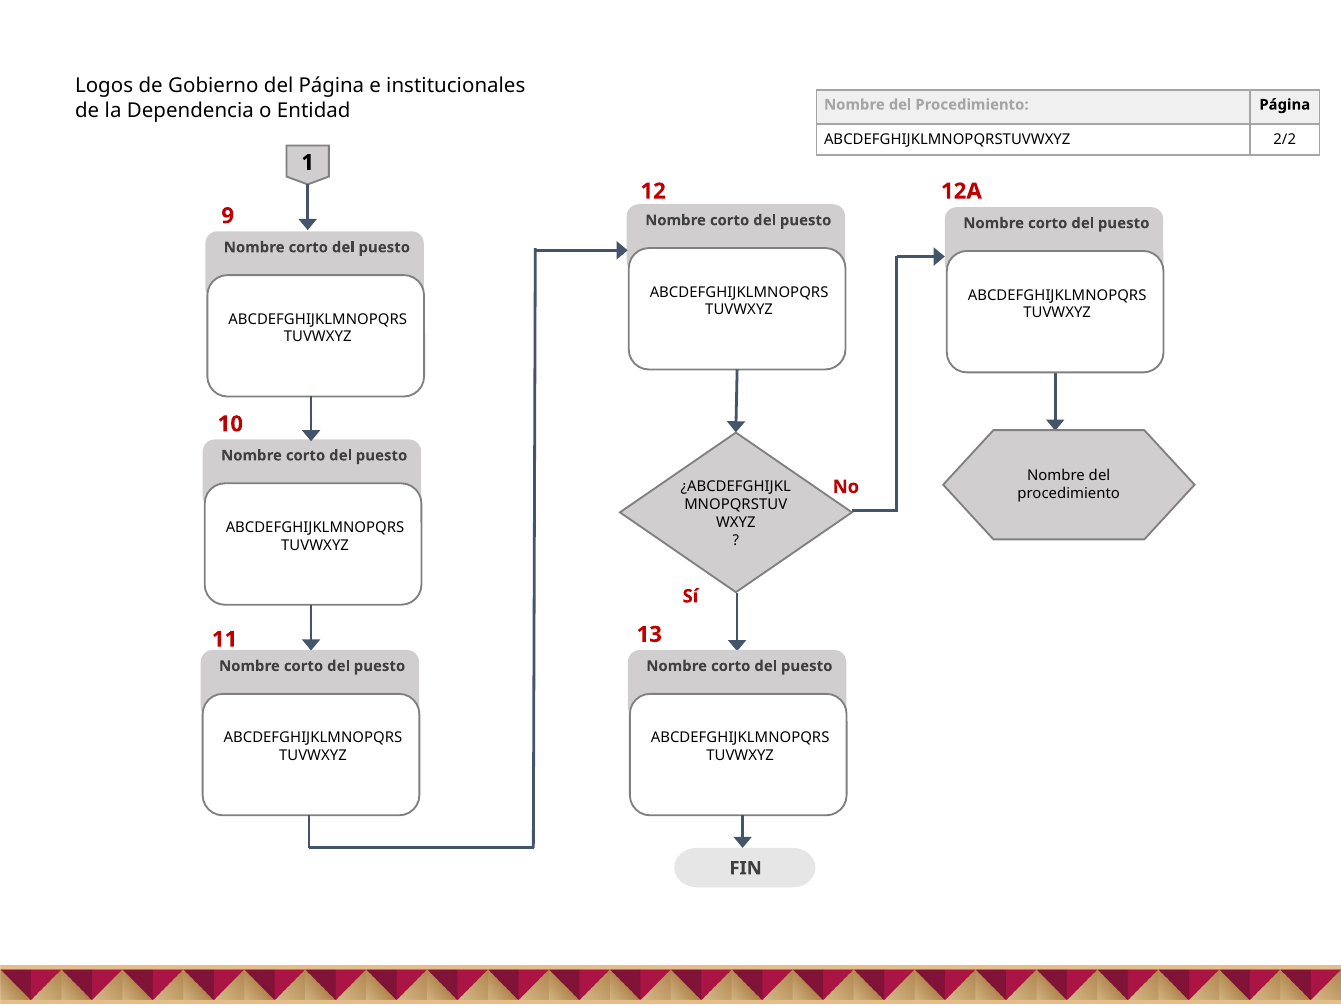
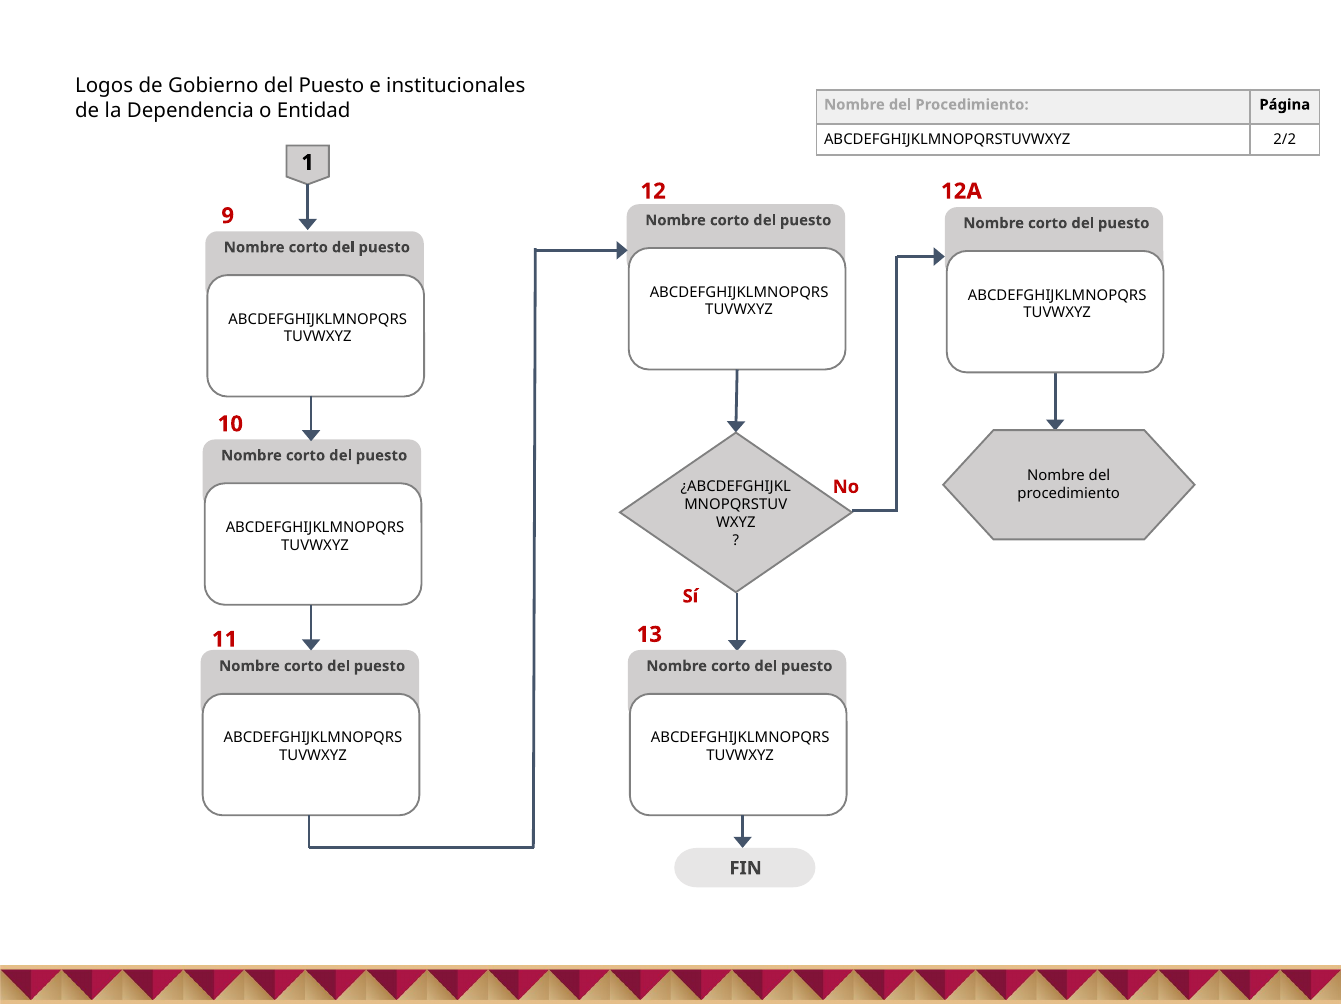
Gobierno del Página: Página -> Puesto (331, 86)
